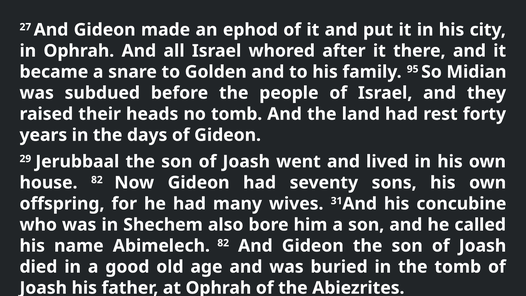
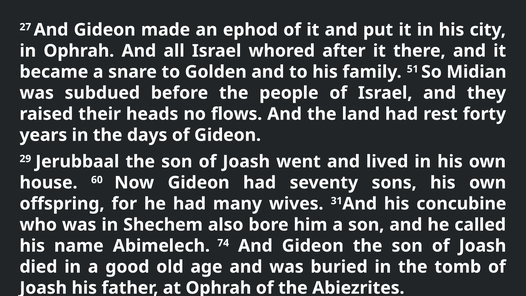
95: 95 -> 51 (413, 69)
no tomb: tomb -> flows (237, 114)
house 82: 82 -> 60 (97, 180)
Abimelech 82: 82 -> 74 (223, 243)
